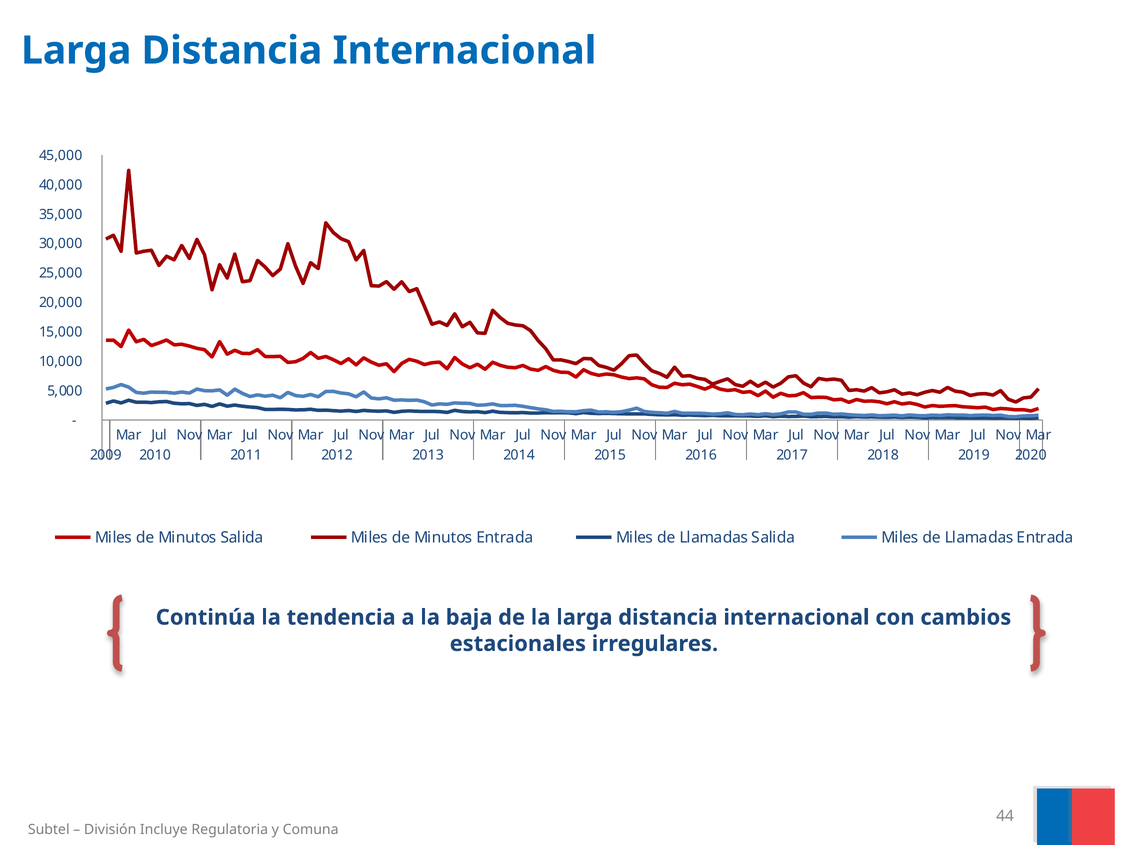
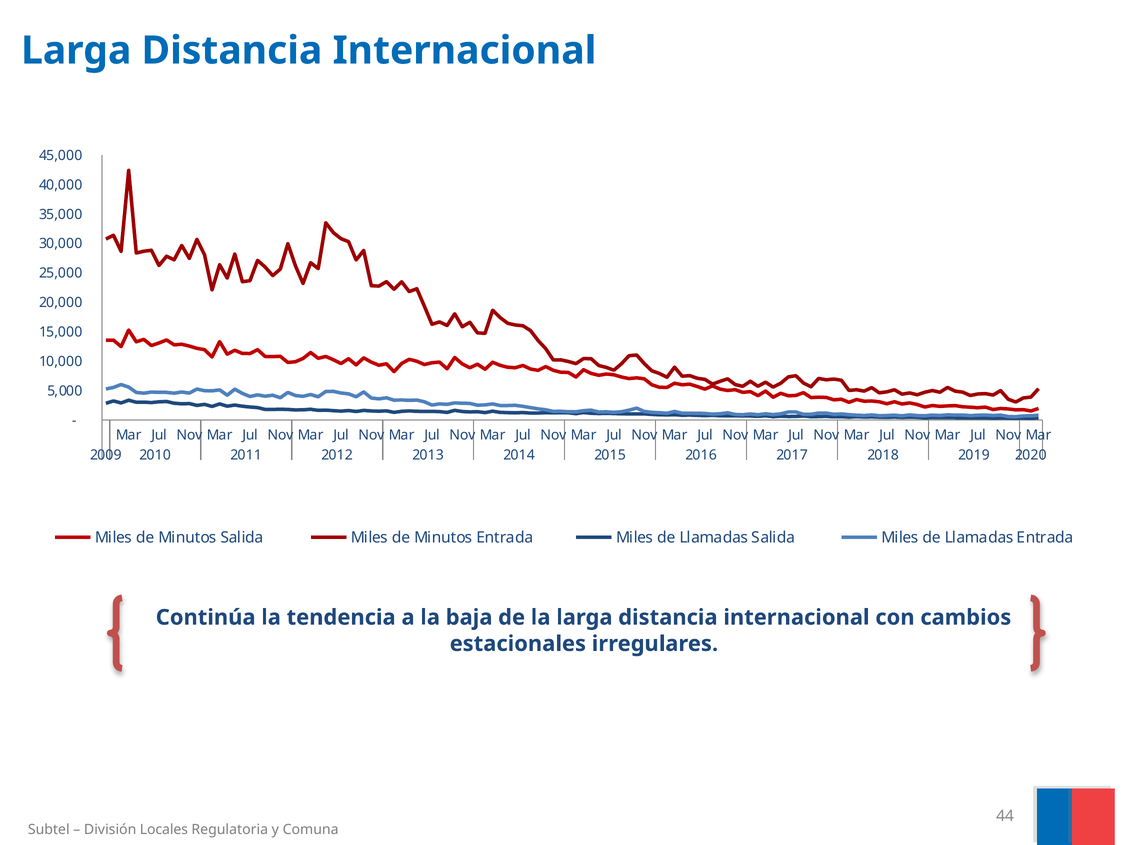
Incluye: Incluye -> Locales (164, 830)
